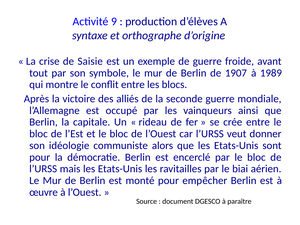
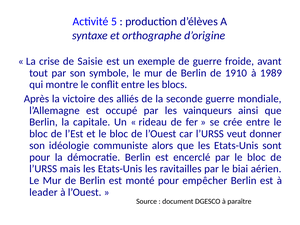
9: 9 -> 5 (114, 22)
1907: 1907 -> 1910 (236, 73)
œuvre: œuvre -> leader (43, 192)
